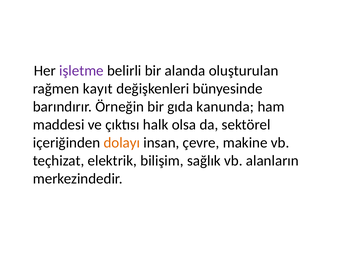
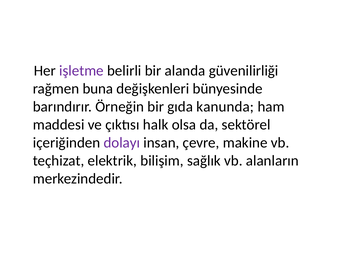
oluşturulan: oluşturulan -> güvenilirliği (244, 71)
kayıt: kayıt -> buna (98, 89)
dolayı colour: orange -> purple (122, 143)
